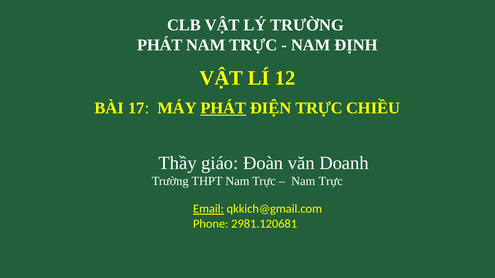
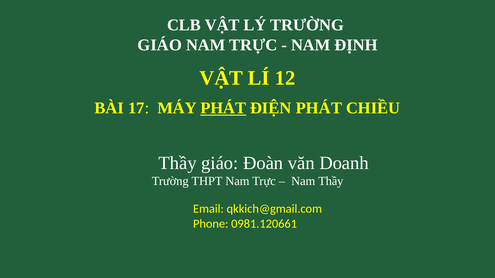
PHÁT: PHÁT -> GIÁO (160, 45)
ĐIỆN TRỰC: TRỰC -> PHÁT (319, 108)
Trực: Trực -> Thầy (331, 181)
Email underline: present -> none (208, 209)
2981.120681: 2981.120681 -> 0981.120661 (264, 224)
